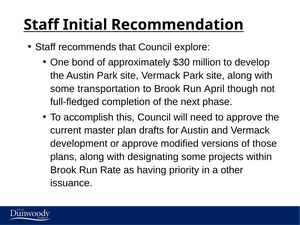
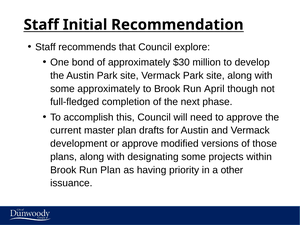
some transportation: transportation -> approximately (109, 89)
Run Rate: Rate -> Plan (110, 170)
